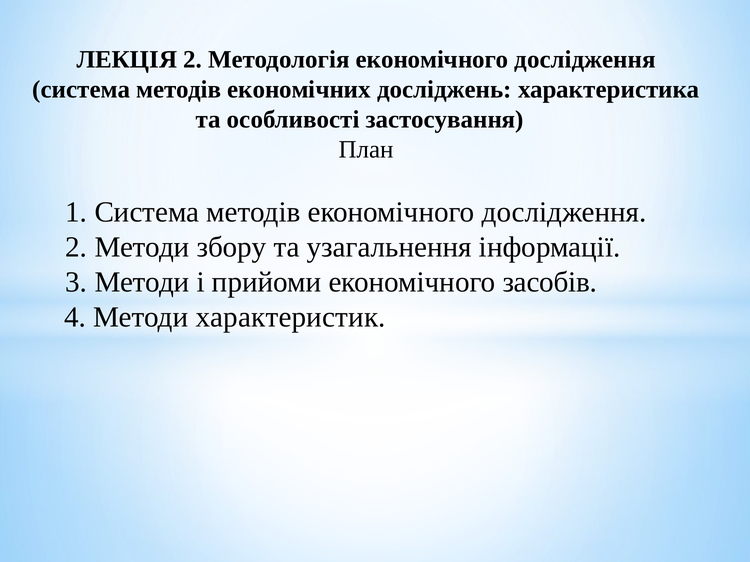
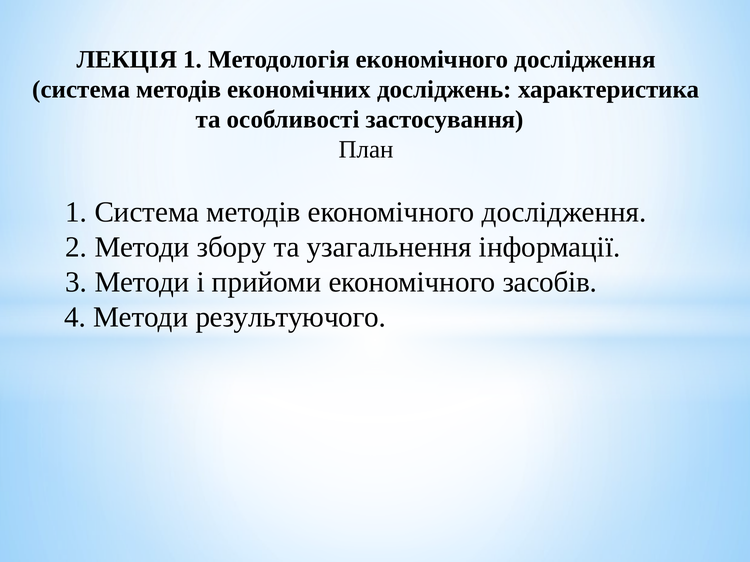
ЛЕКЦІЯ 2: 2 -> 1 (193, 60)
характеристик: характеристик -> результуючого (291, 317)
